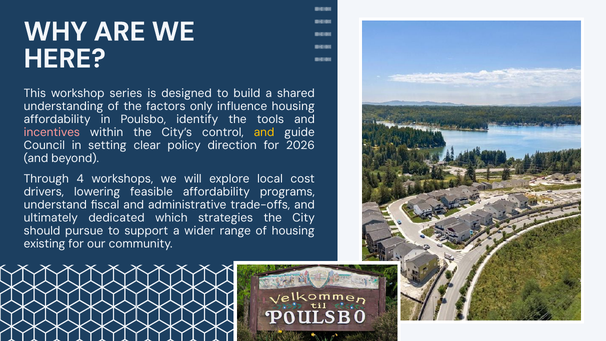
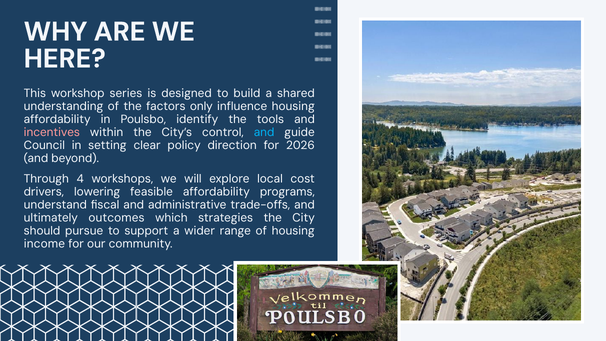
and colour: yellow -> light blue (264, 132)
dedicated: dedicated -> outcomes (116, 218)
existing: existing -> income (44, 244)
